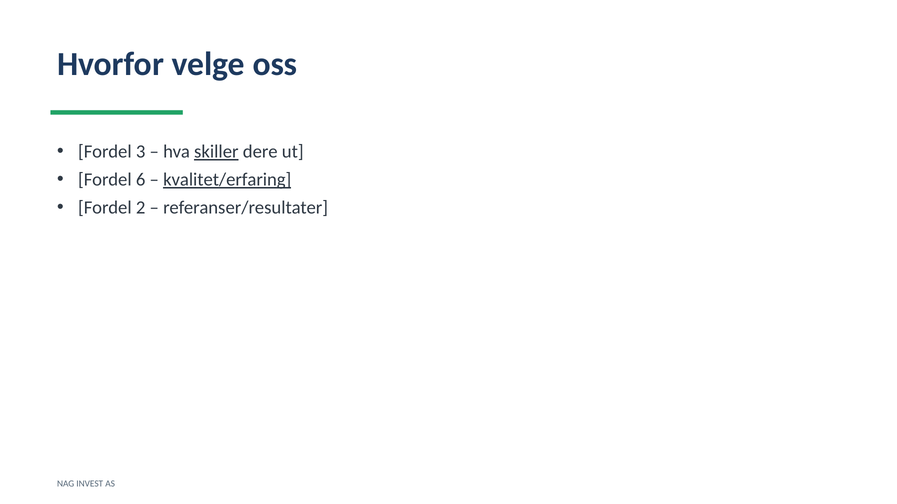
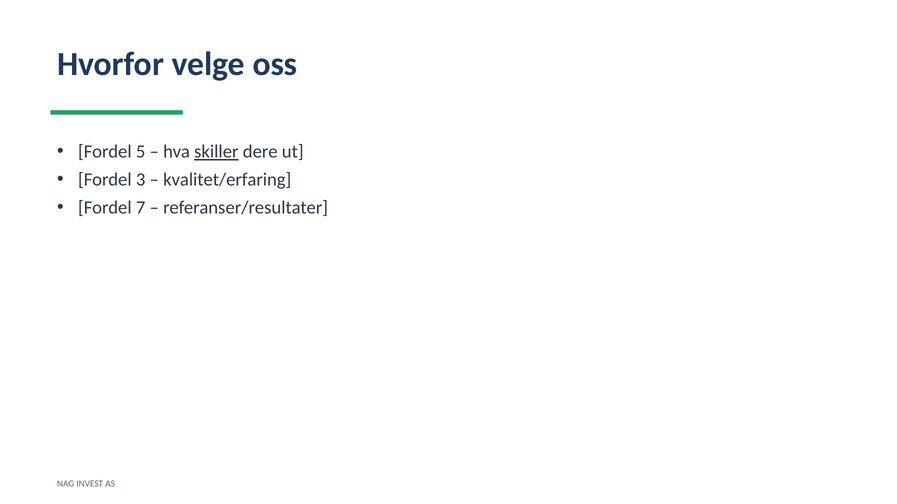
3: 3 -> 5 (141, 152)
6: 6 -> 3 (141, 180)
kvalitet/erfaring underline: present -> none (227, 180)
2: 2 -> 7 (141, 208)
